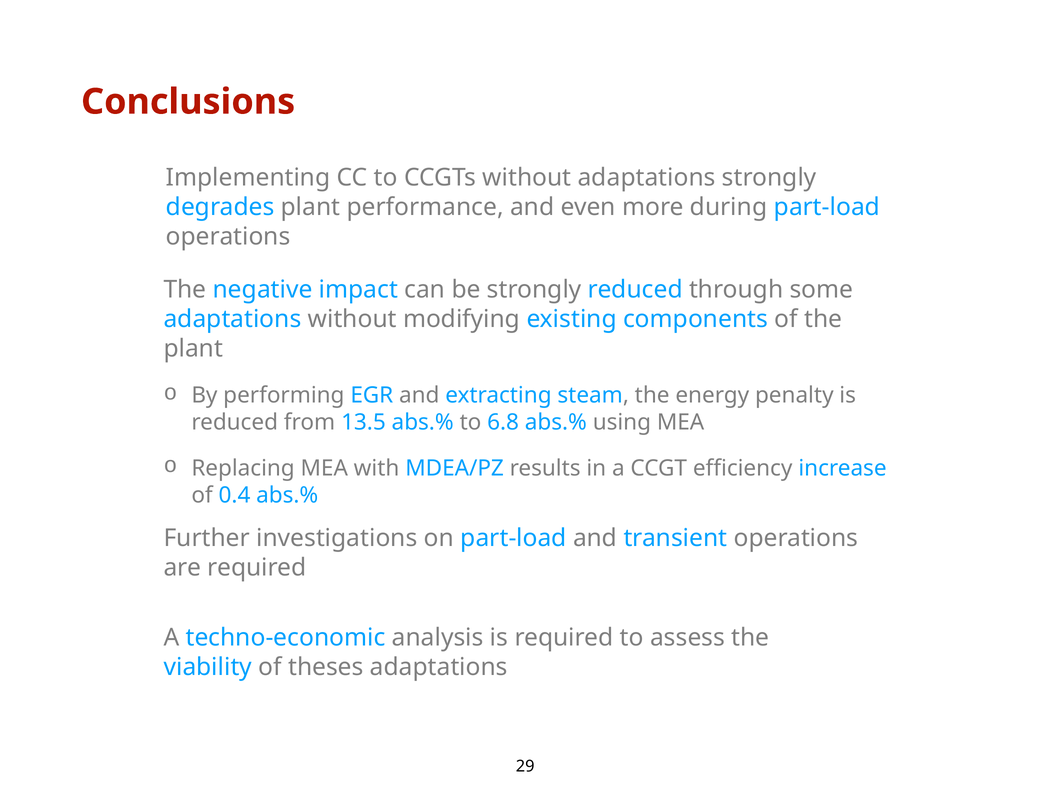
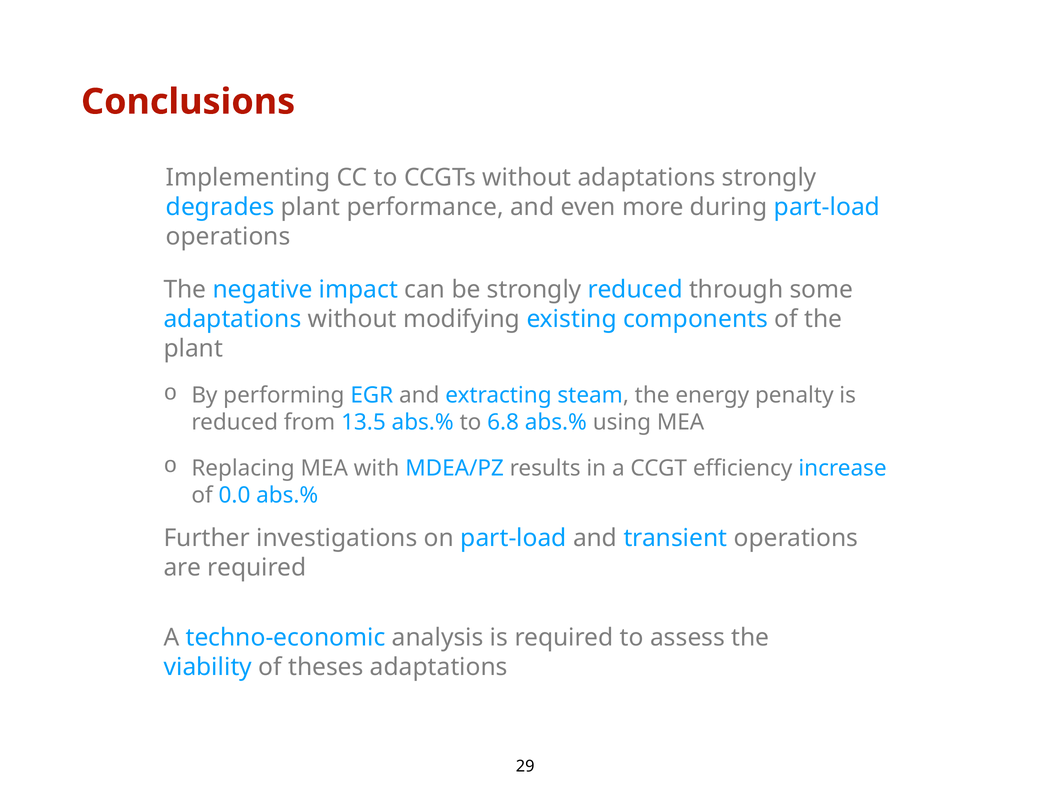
0.4: 0.4 -> 0.0 (235, 495)
